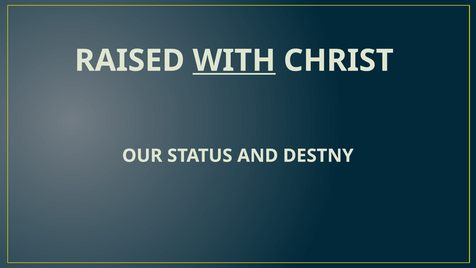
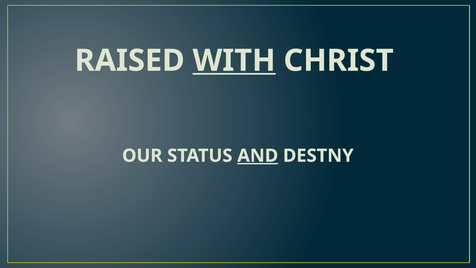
AND underline: none -> present (258, 156)
